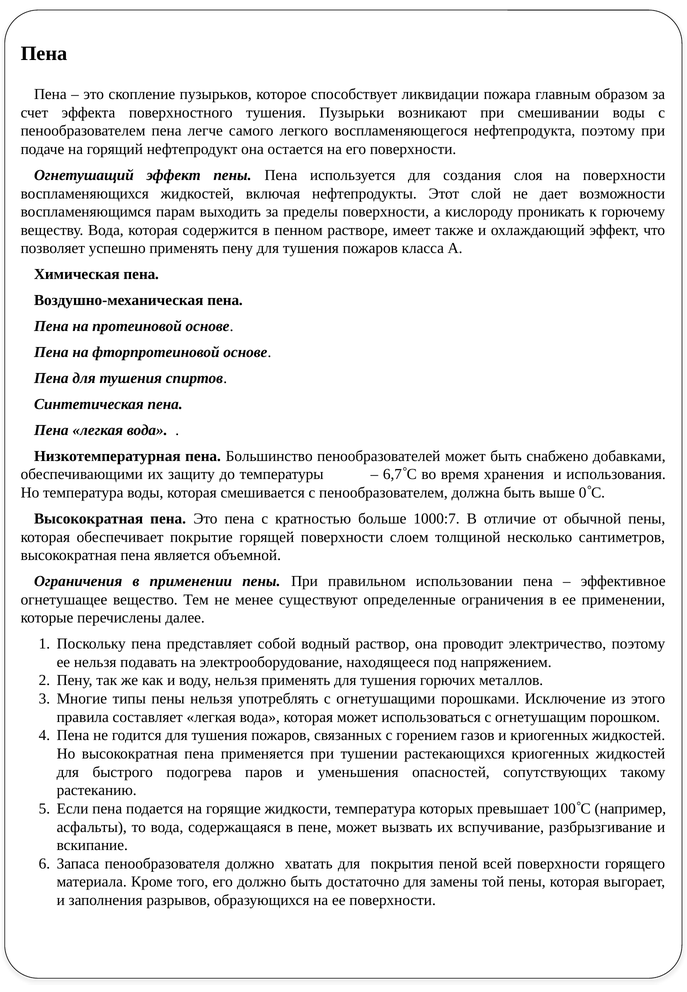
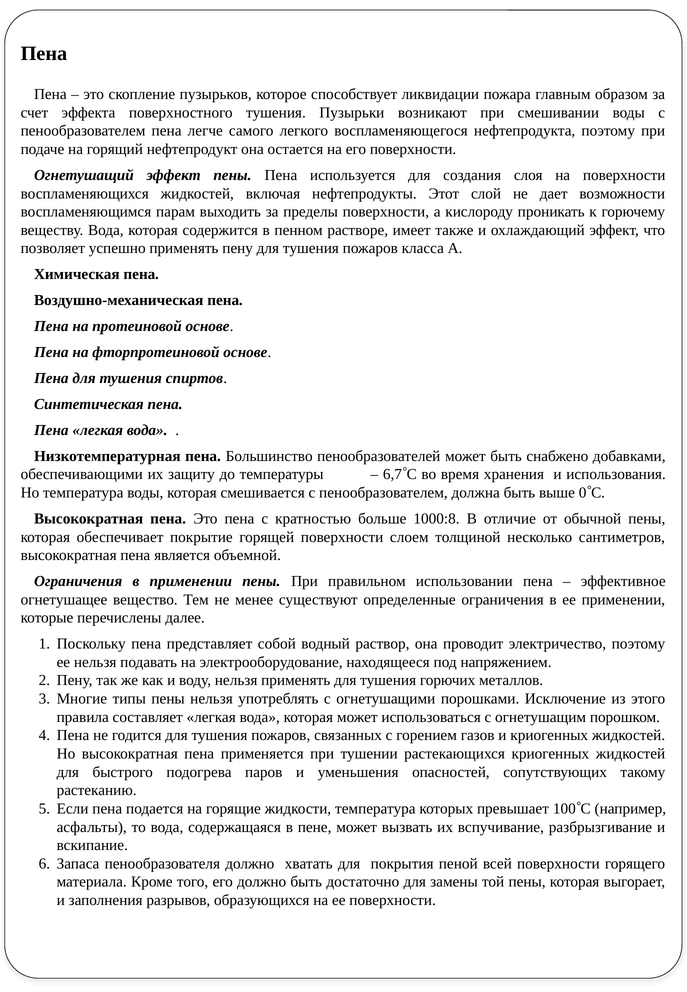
1000:7: 1000:7 -> 1000:8 (437, 519)
